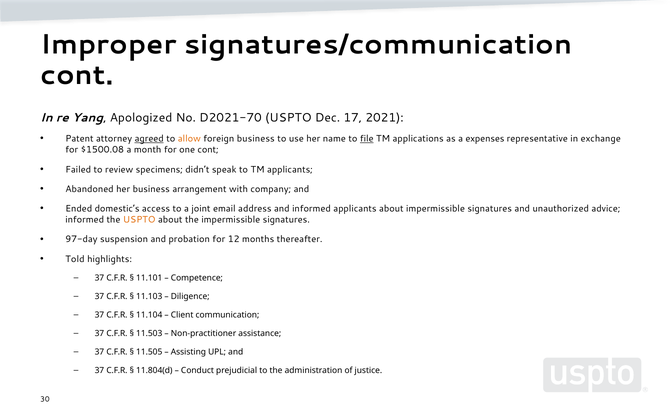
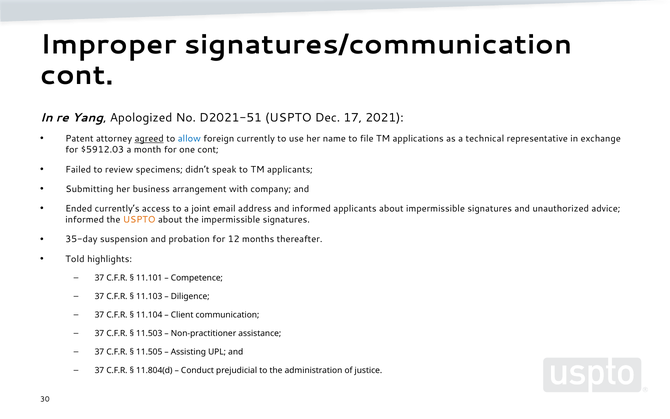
D2021-70: D2021-70 -> D2021-51 (231, 118)
allow colour: orange -> blue (189, 139)
foreign business: business -> currently (256, 139)
file underline: present -> none (367, 139)
expenses: expenses -> technical (485, 139)
$1500.08: $1500.08 -> $5912.03 (102, 150)
Abandoned: Abandoned -> Submitting (89, 189)
domestic’s: domestic’s -> currently’s (117, 208)
97-day: 97-day -> 35-day (81, 239)
